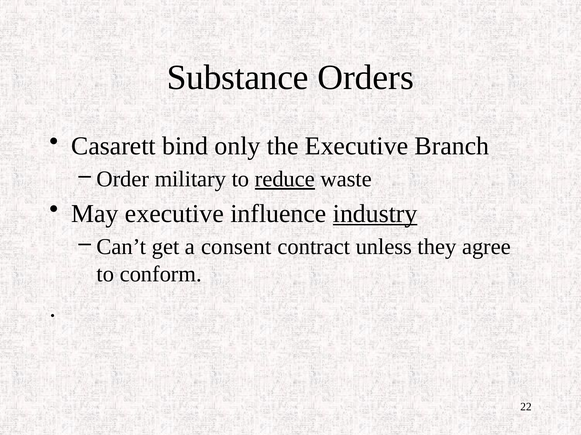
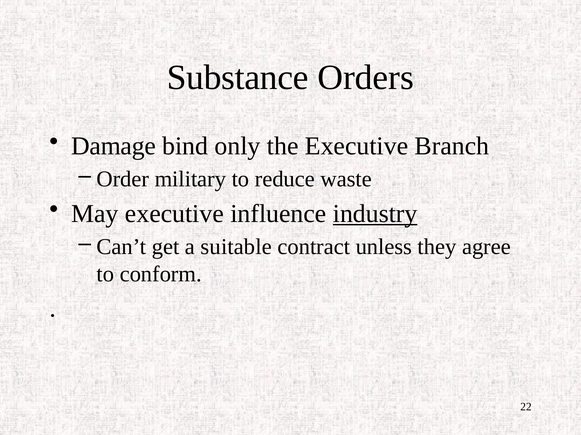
Casarett: Casarett -> Damage (114, 146)
reduce underline: present -> none (285, 179)
consent: consent -> suitable (236, 247)
